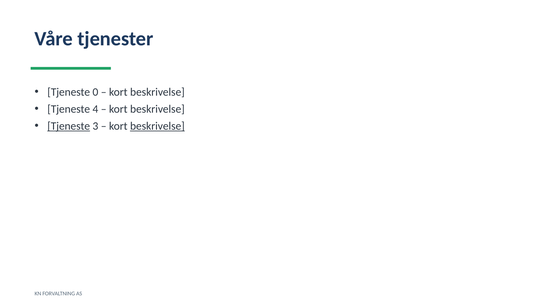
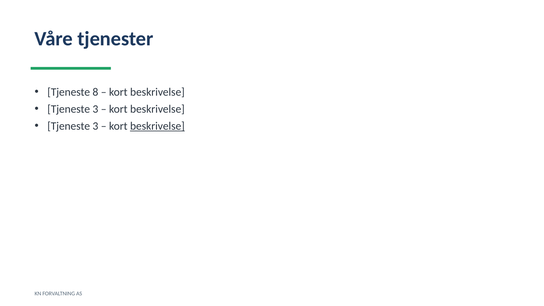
0: 0 -> 8 (95, 92)
4: 4 -> 3 (95, 109)
Tjeneste underline: present -> none (69, 126)
